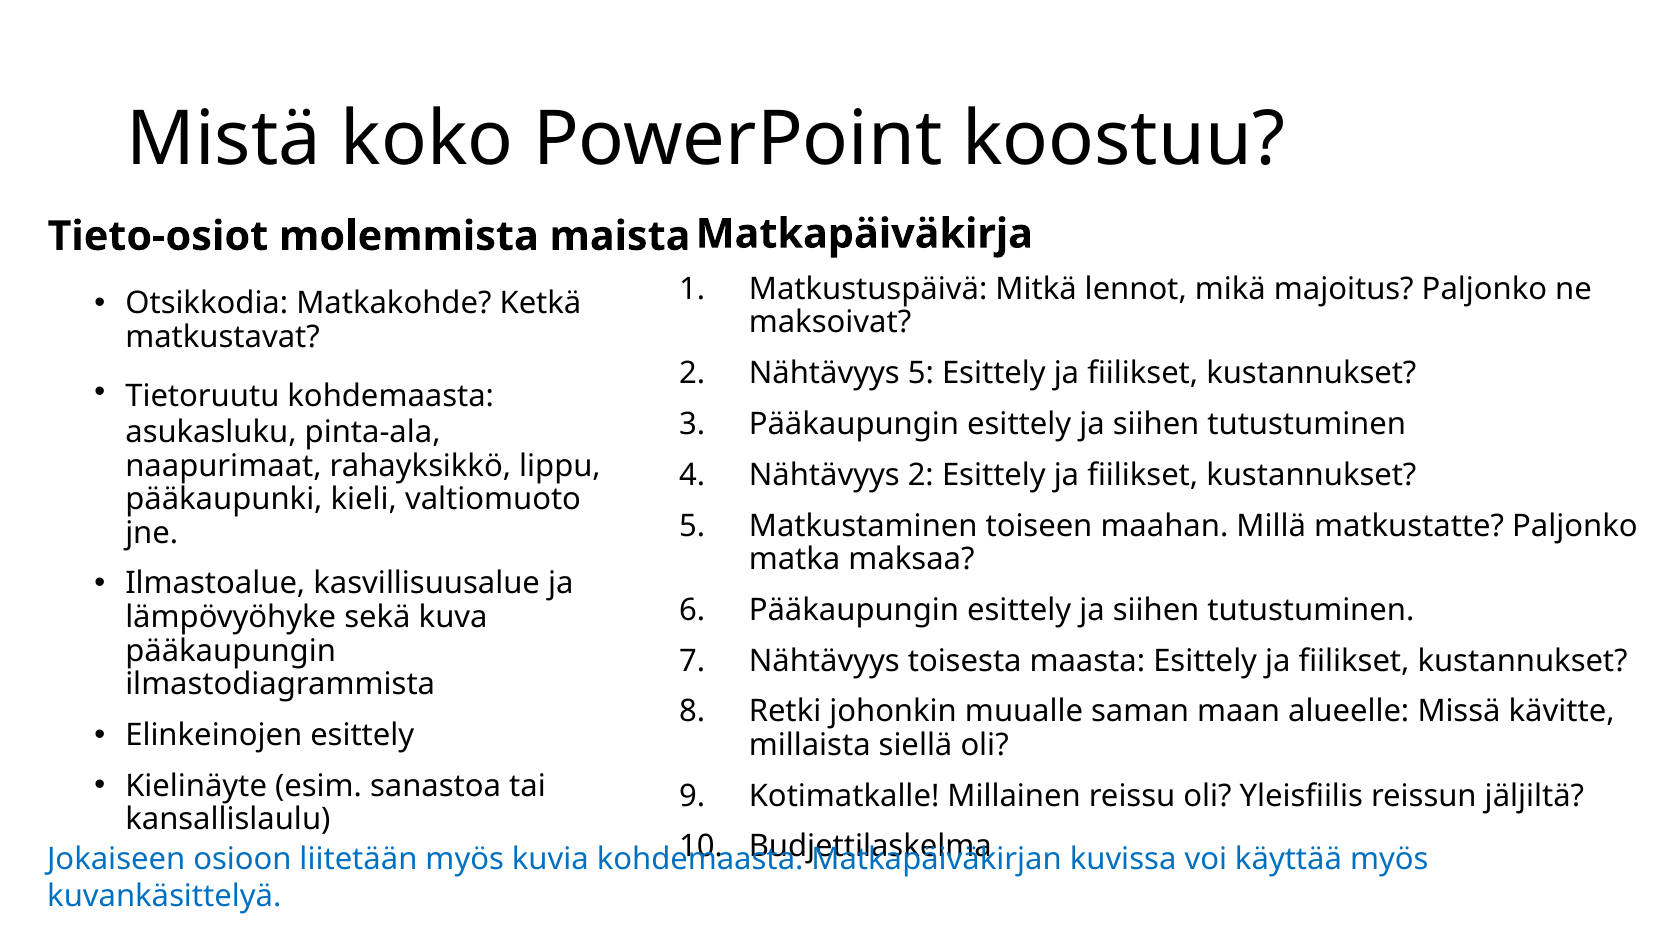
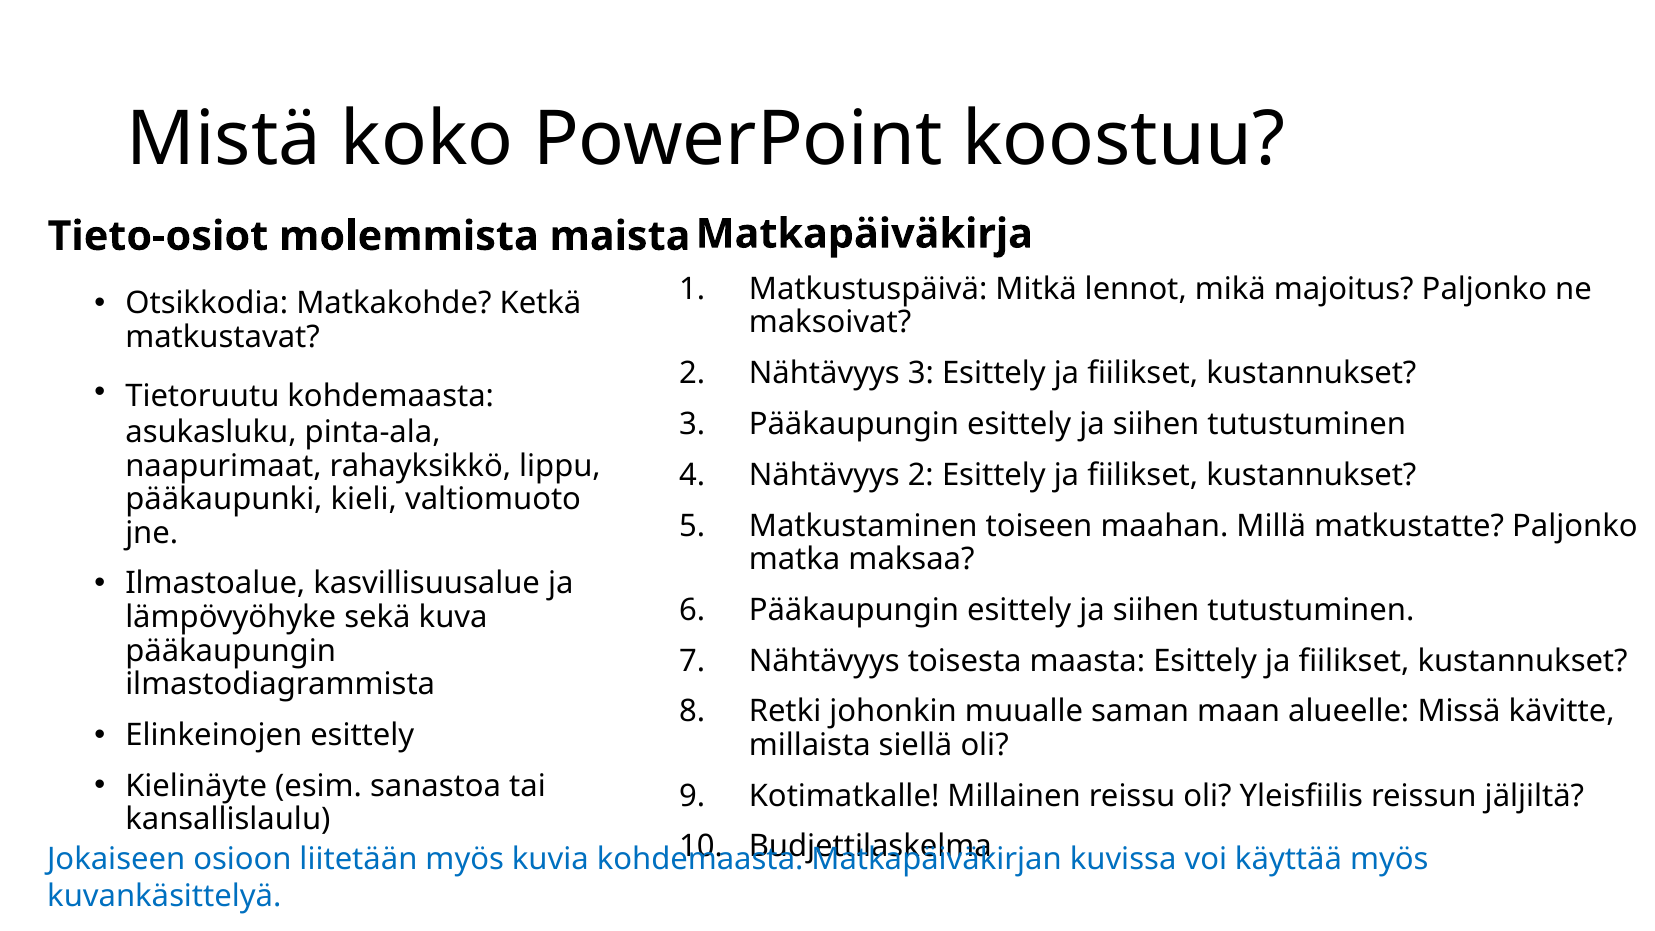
Nähtävyys 5: 5 -> 3 (921, 373)
